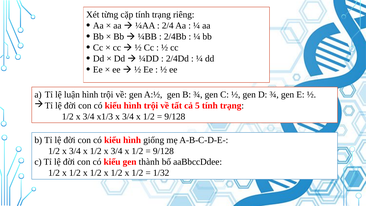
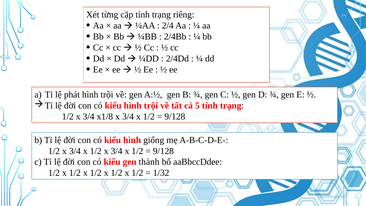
luận: luận -> phát (72, 94)
x1/3: x1/3 -> x1/8 (105, 116)
